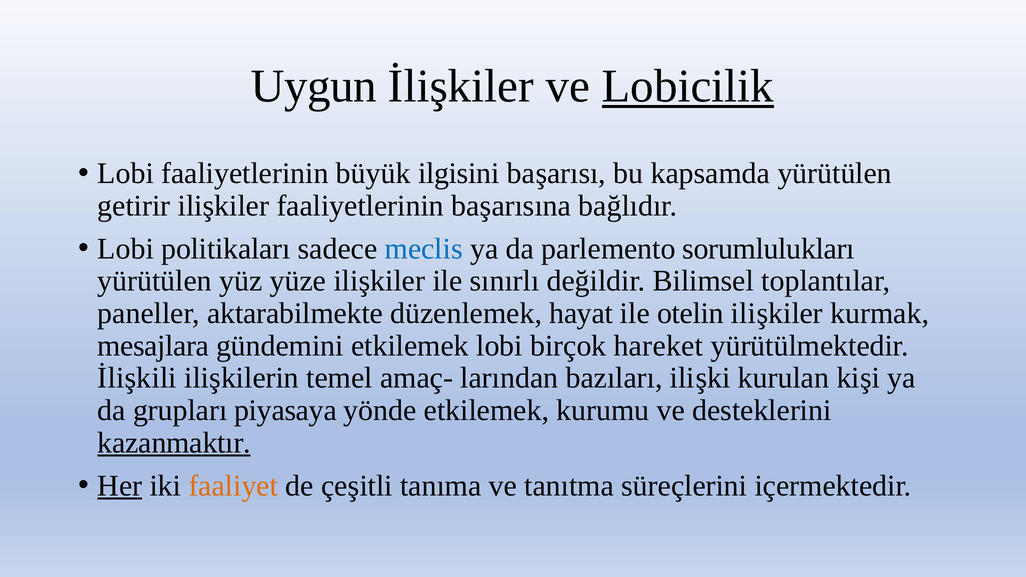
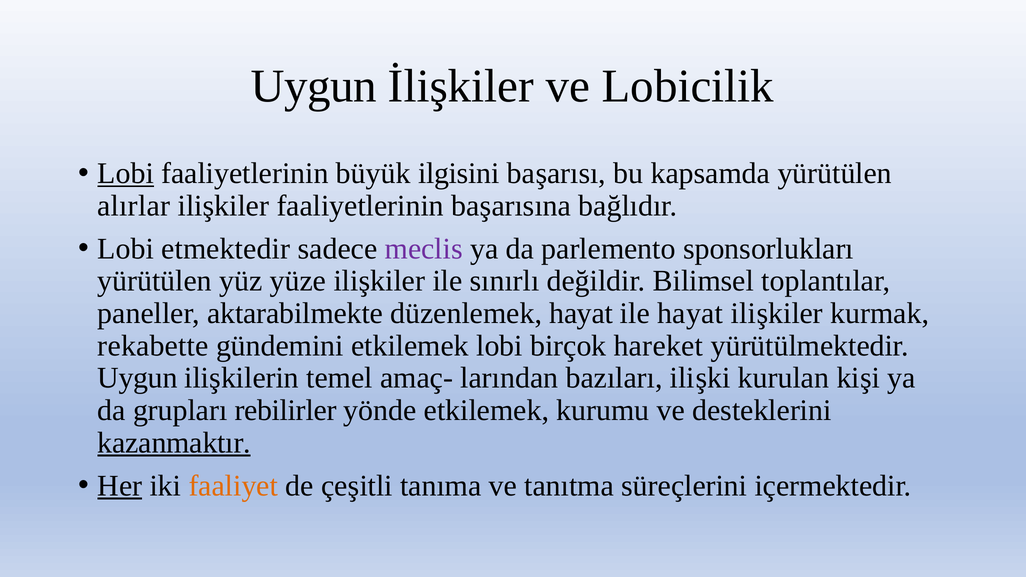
Lobicilik underline: present -> none (688, 86)
Lobi underline: none -> present (126, 173)
getirir: getirir -> alırlar (134, 206)
politikaları: politikaları -> etmektedir (226, 249)
meclis colour: blue -> purple (424, 249)
sorumlulukları: sorumlulukları -> sponsorlukları (768, 249)
ile otelin: otelin -> hayat (690, 313)
mesajlara: mesajlara -> rekabette (153, 346)
İlişkili: İlişkili -> Uygun (137, 378)
piyasaya: piyasaya -> rebilirler (286, 410)
